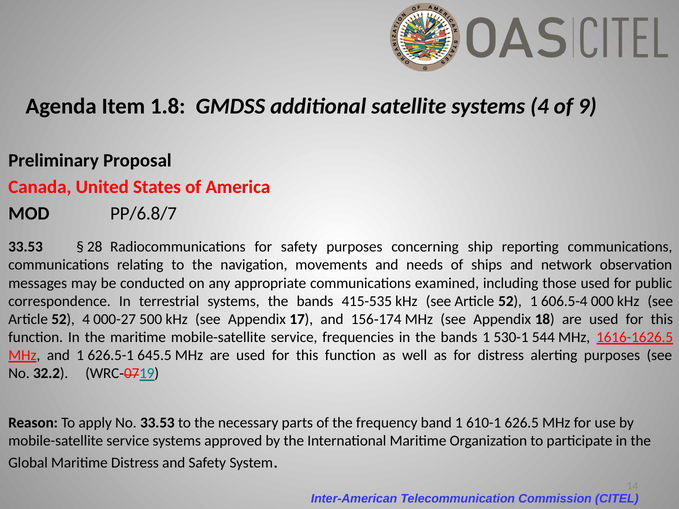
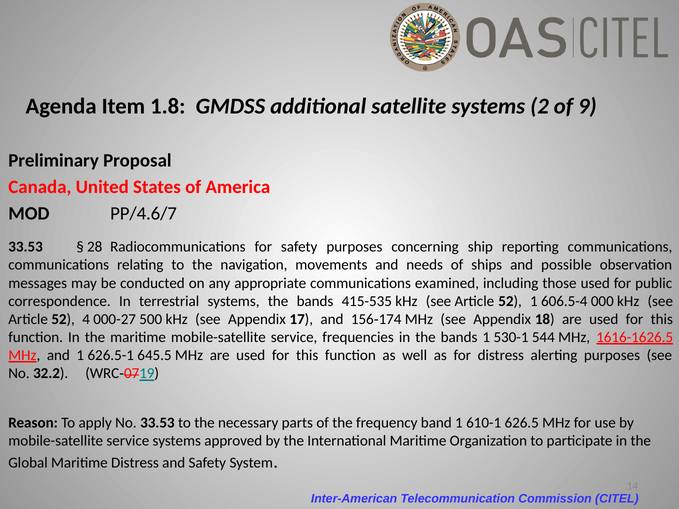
systems 4: 4 -> 2 (539, 106)
PP/6.8/7: PP/6.8/7 -> PP/4.6/7 (144, 214)
network: network -> possible (566, 265)
